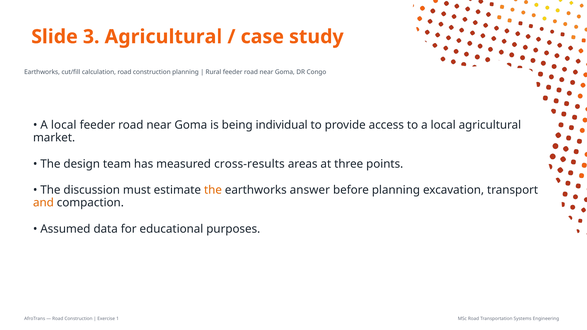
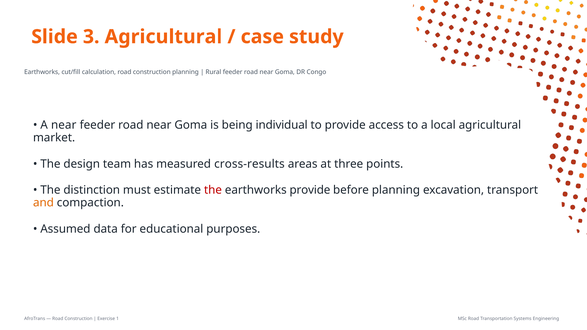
local: local -> near (64, 125)
discussion: discussion -> distinction (92, 190)
the colour: orange -> red (213, 190)
earthworks answer: answer -> provide (310, 190)
